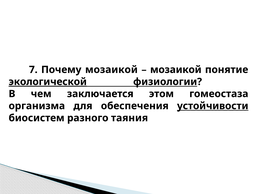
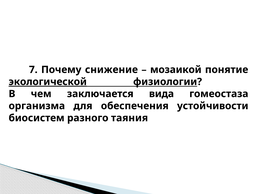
Почему мозаикой: мозаикой -> снижение (111, 70)
этом: этом -> вида (161, 94)
устойчивости underline: present -> none (213, 106)
